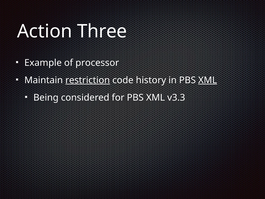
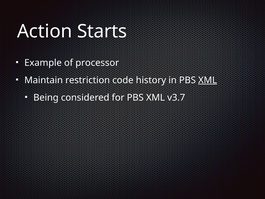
Three: Three -> Starts (102, 31)
restriction underline: present -> none (88, 80)
v3.3: v3.3 -> v3.7 (176, 97)
